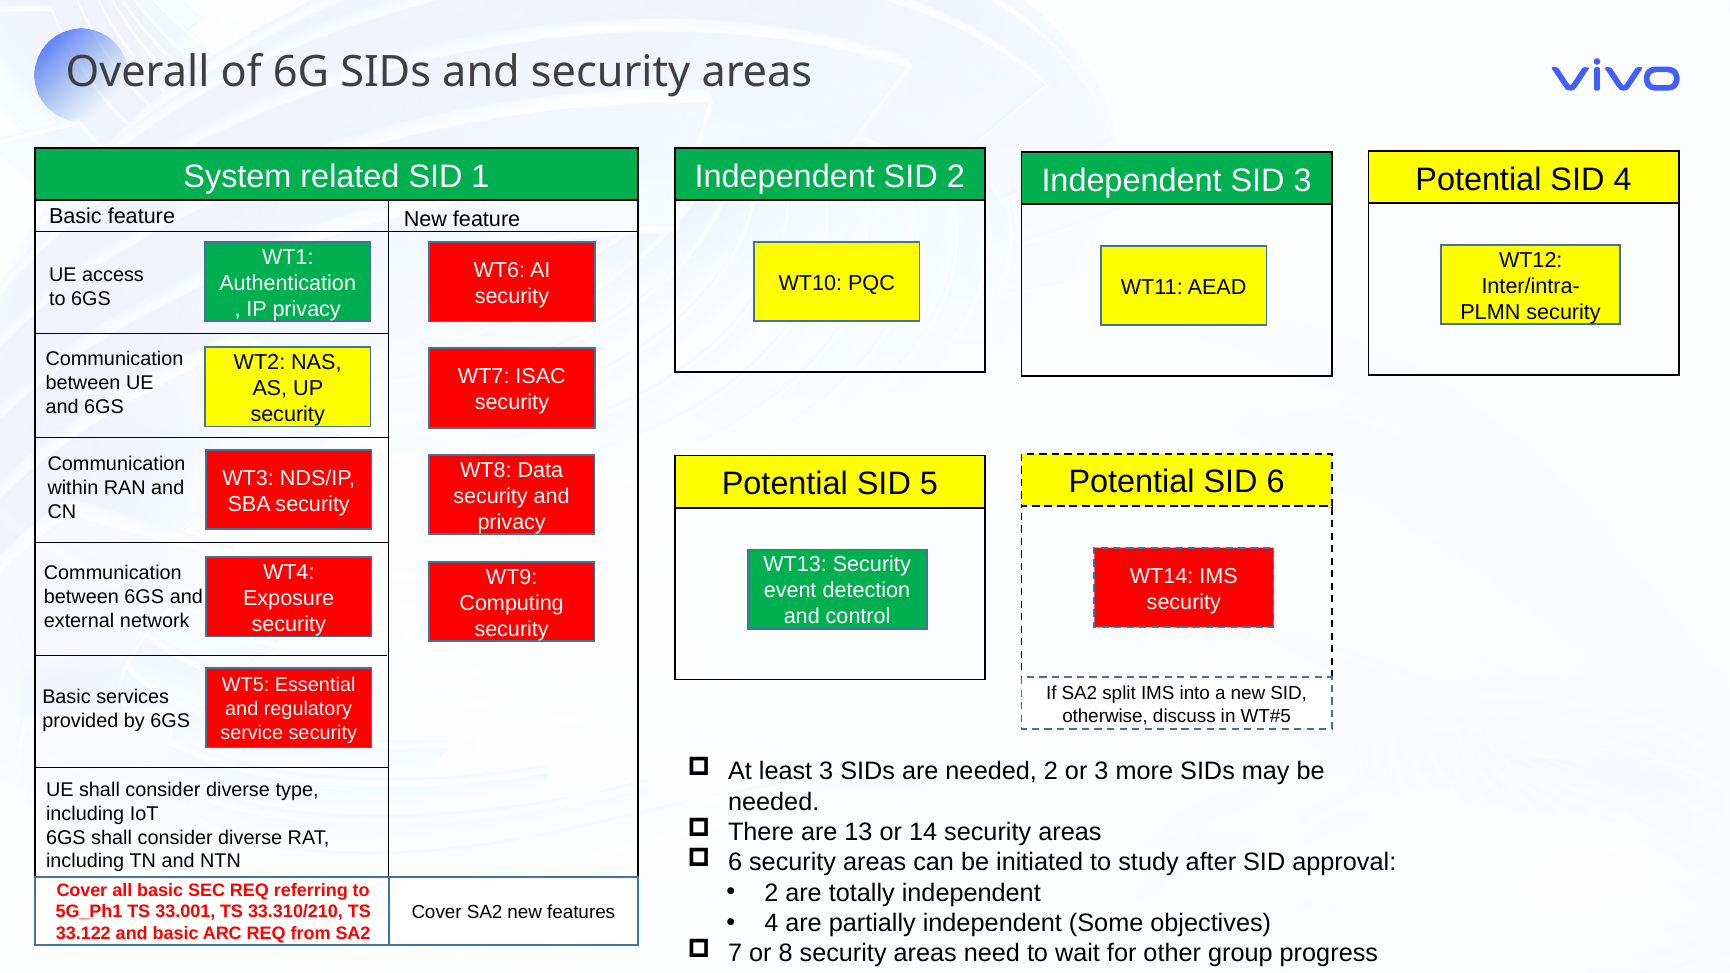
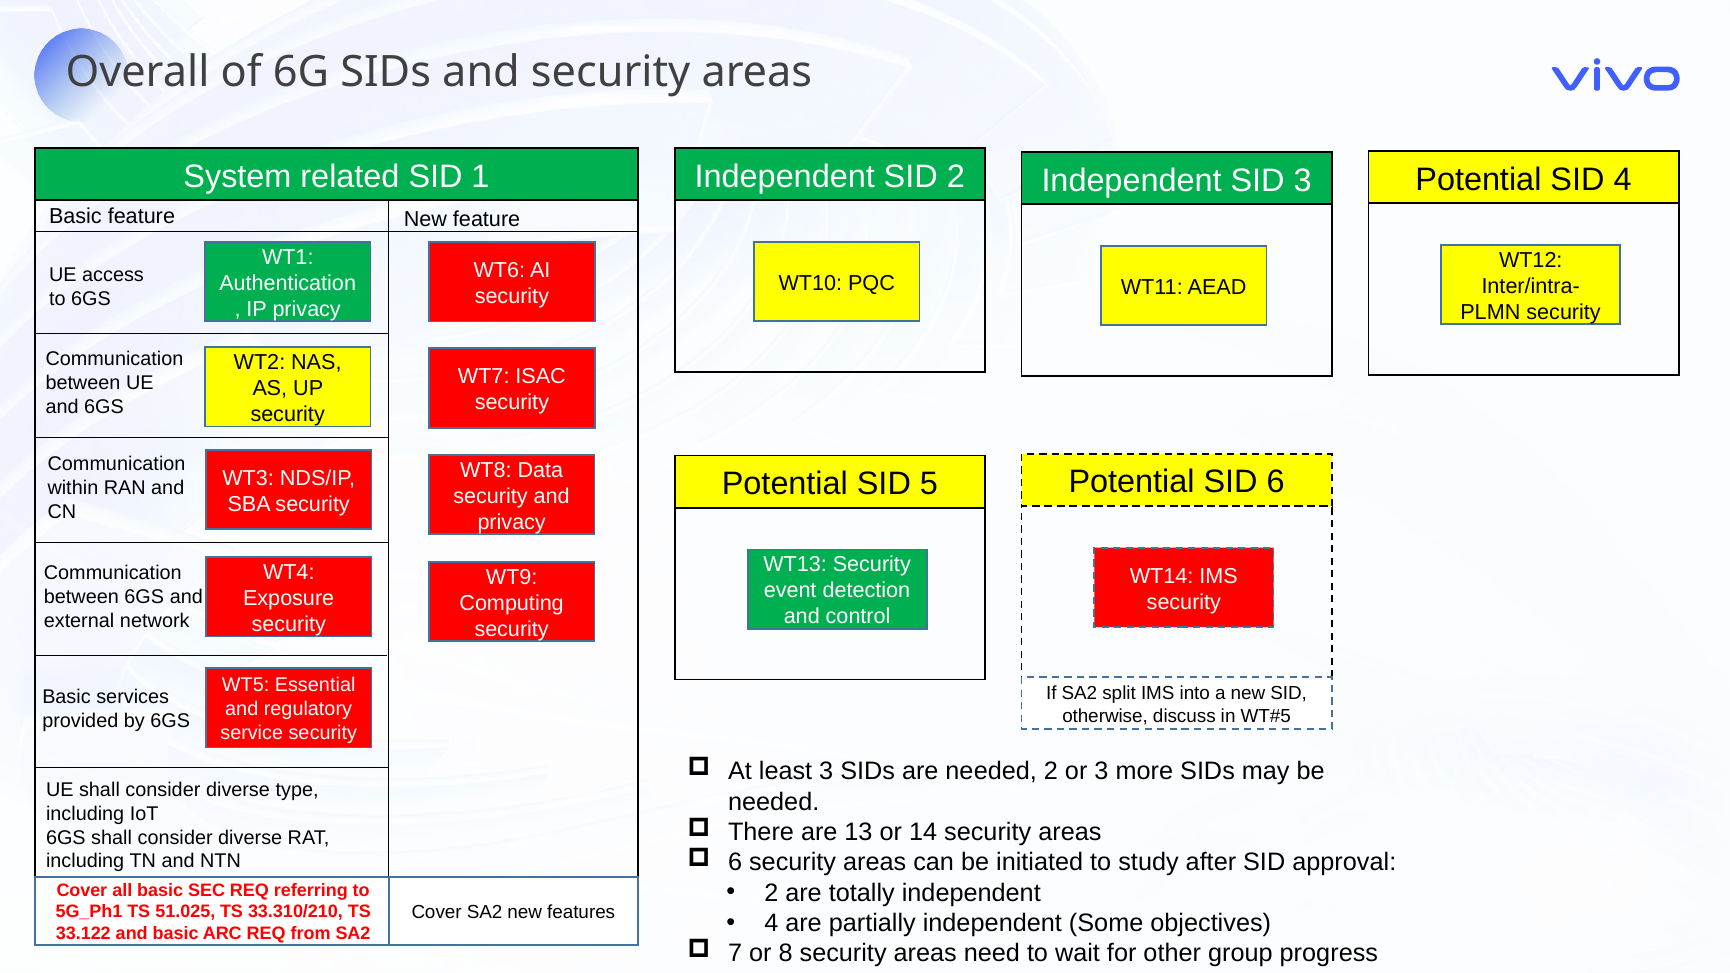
33.001: 33.001 -> 51.025 (185, 912)
